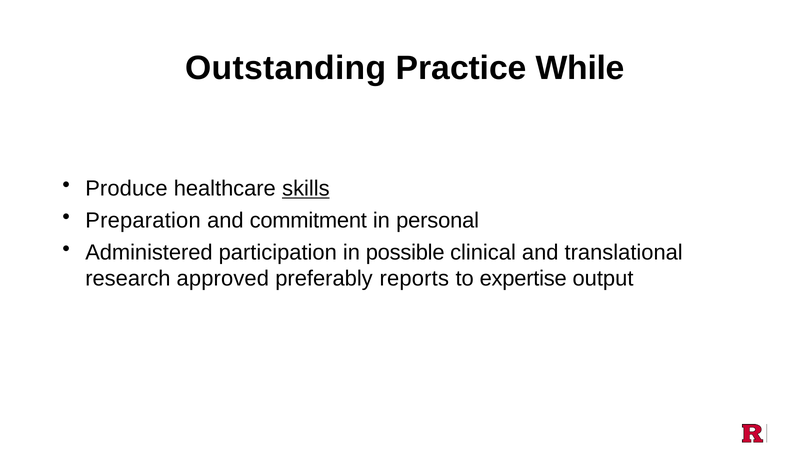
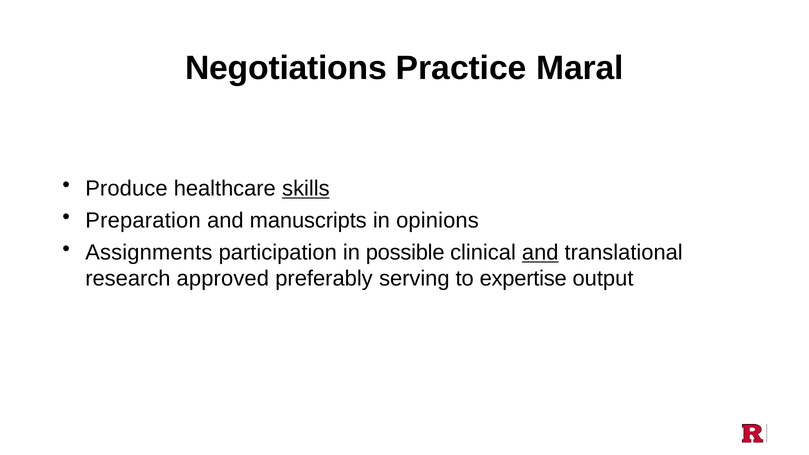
Outstanding: Outstanding -> Negotiations (286, 68)
While: While -> Maral (580, 68)
commitment: commitment -> manuscripts (308, 221)
personal: personal -> opinions (437, 221)
Administered: Administered -> Assignments (149, 253)
and underline: none -> present (540, 253)
reports: reports -> serving (414, 279)
